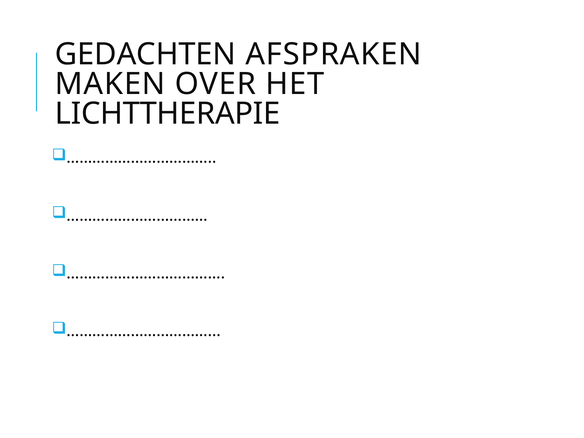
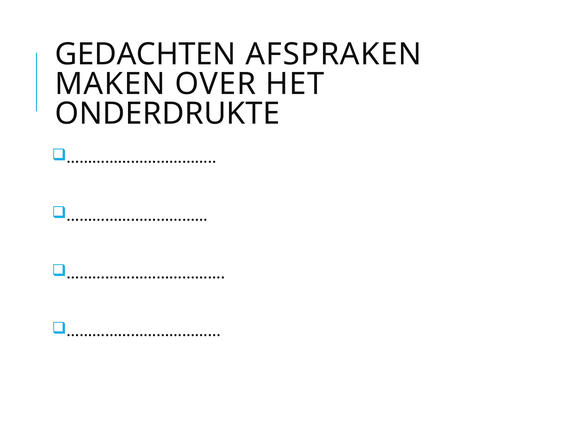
LICHTTHERAPIE: LICHTTHERAPIE -> ONDERDRUKTE (167, 114)
